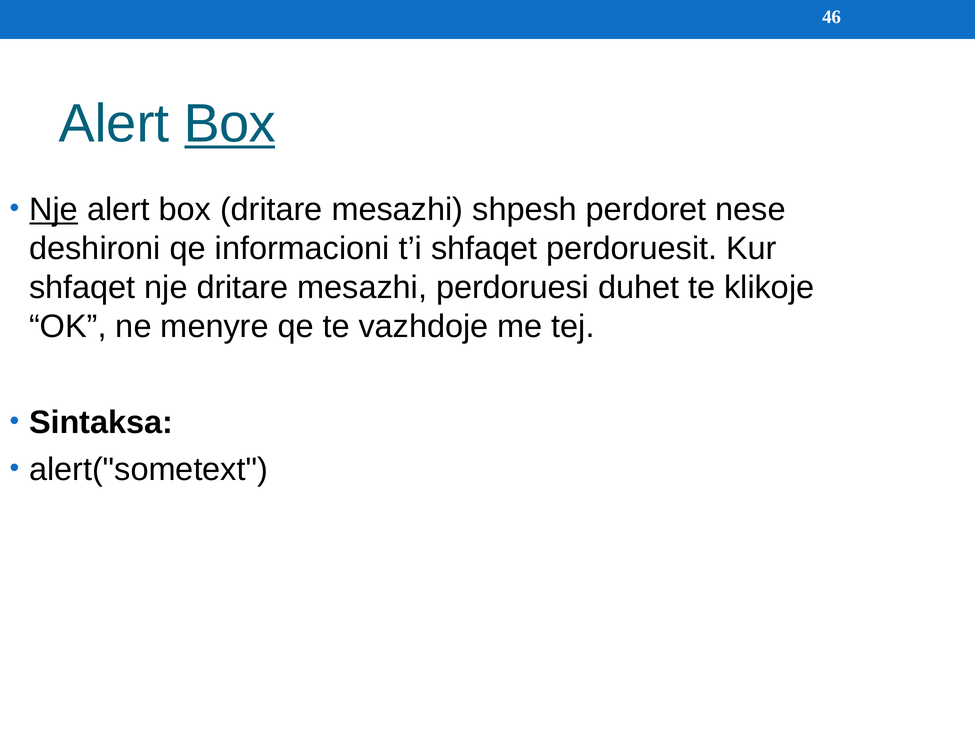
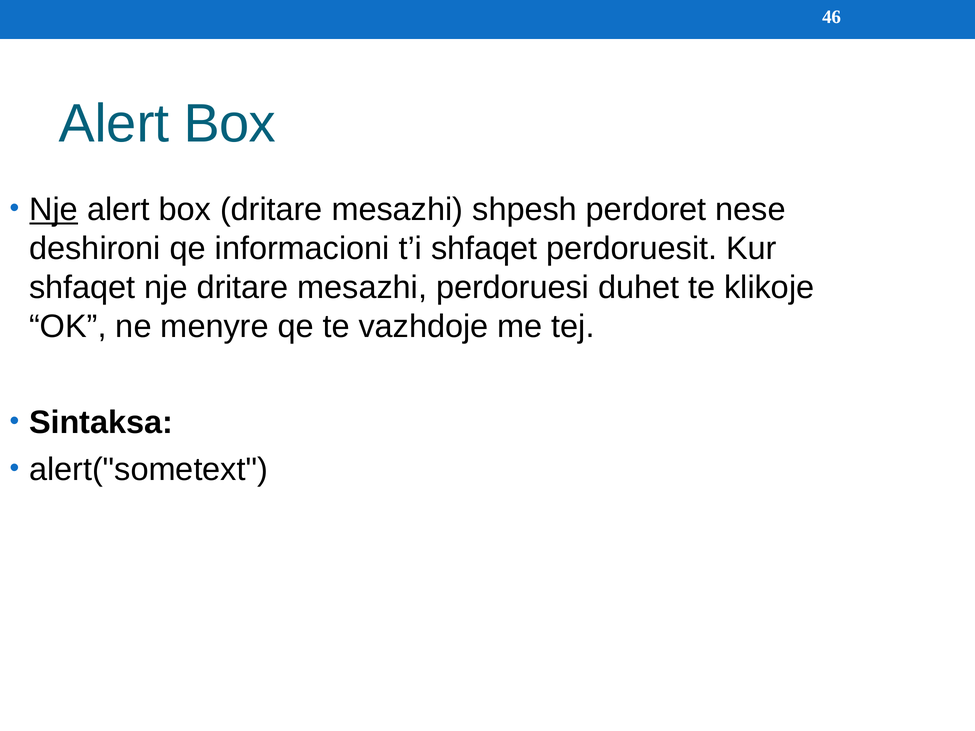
Box underline: present -> none (230, 124)
